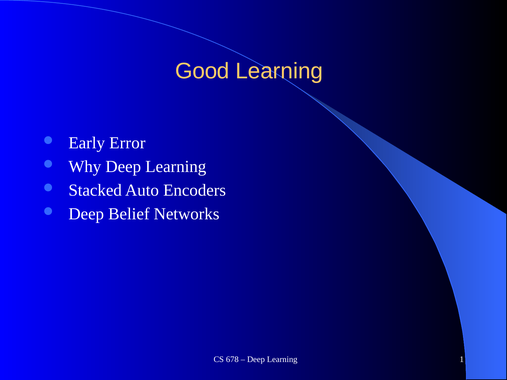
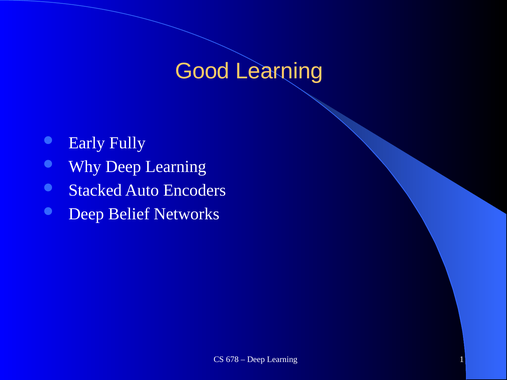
Error: Error -> Fully (127, 143)
